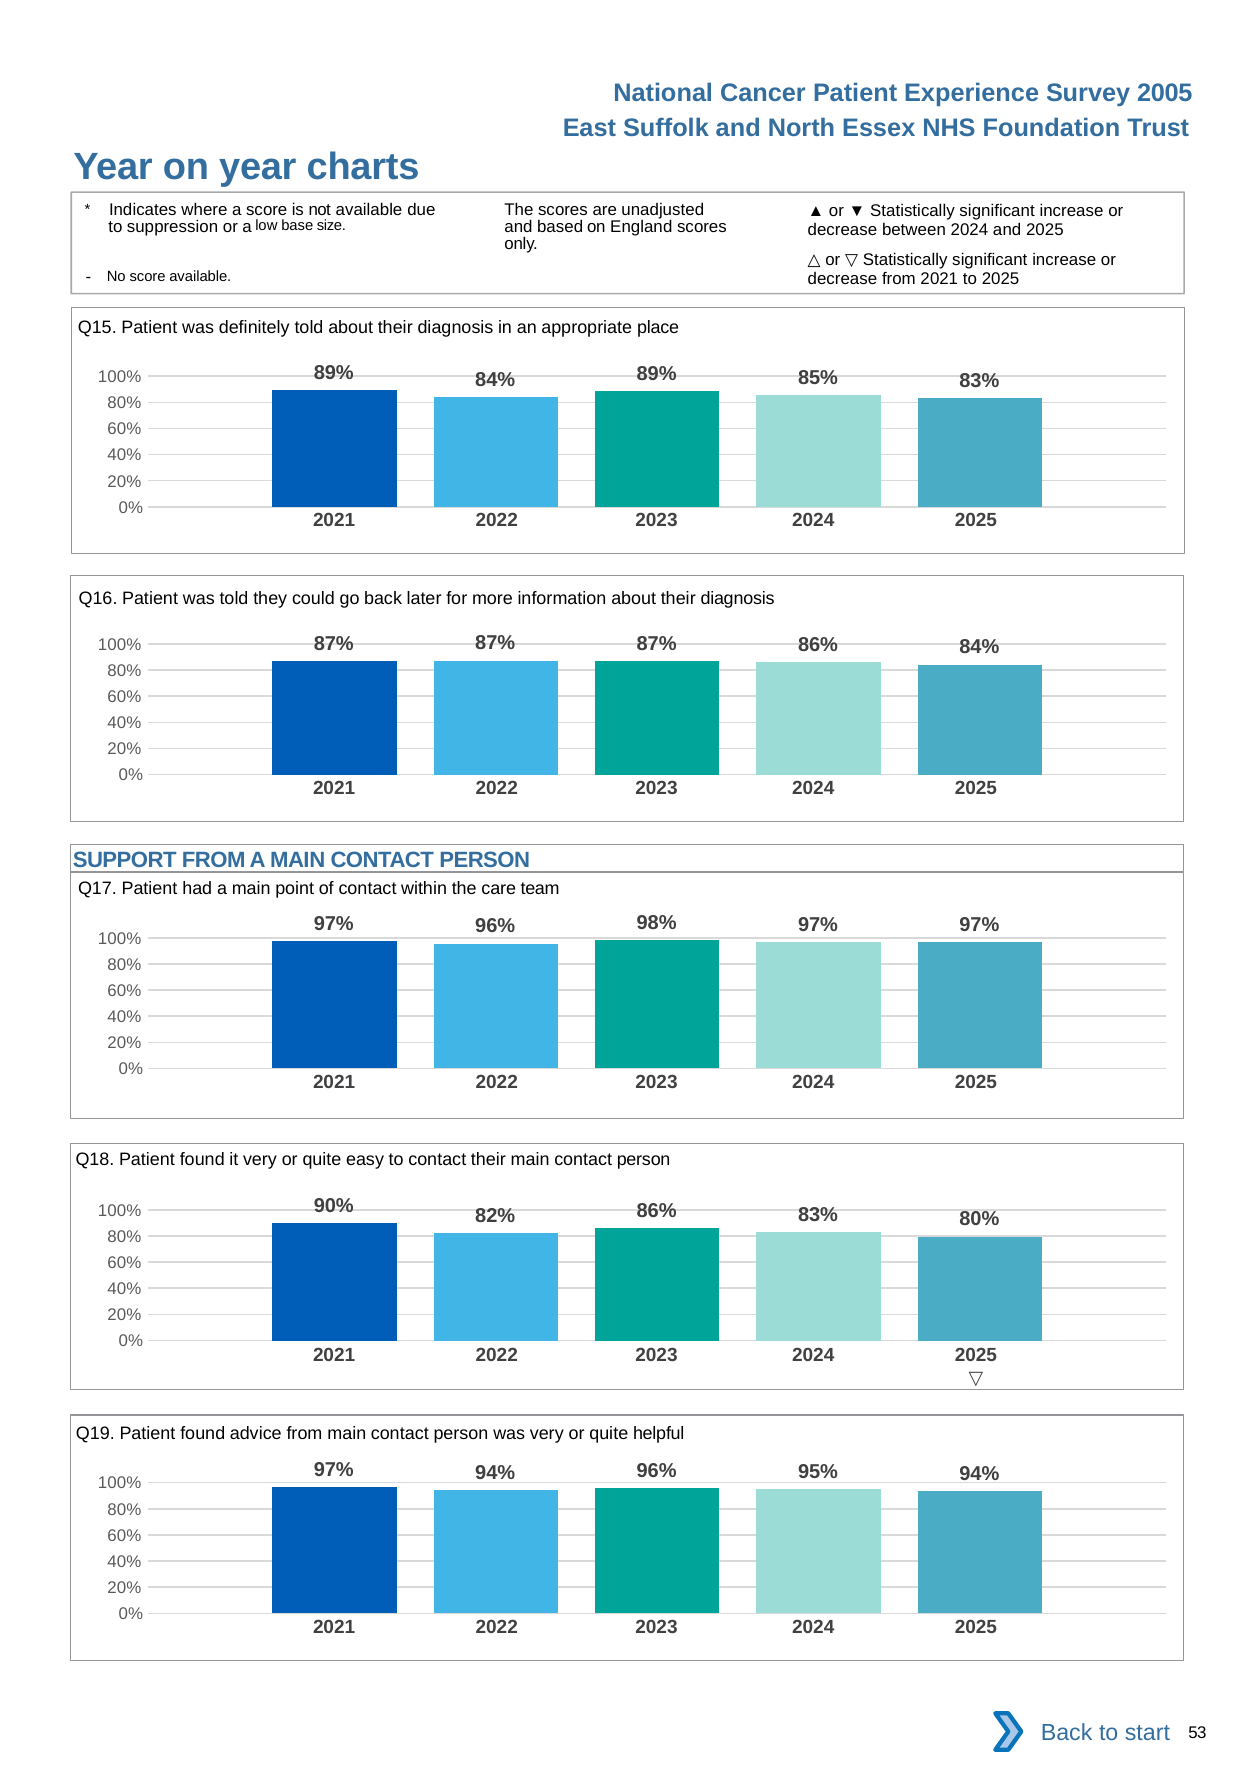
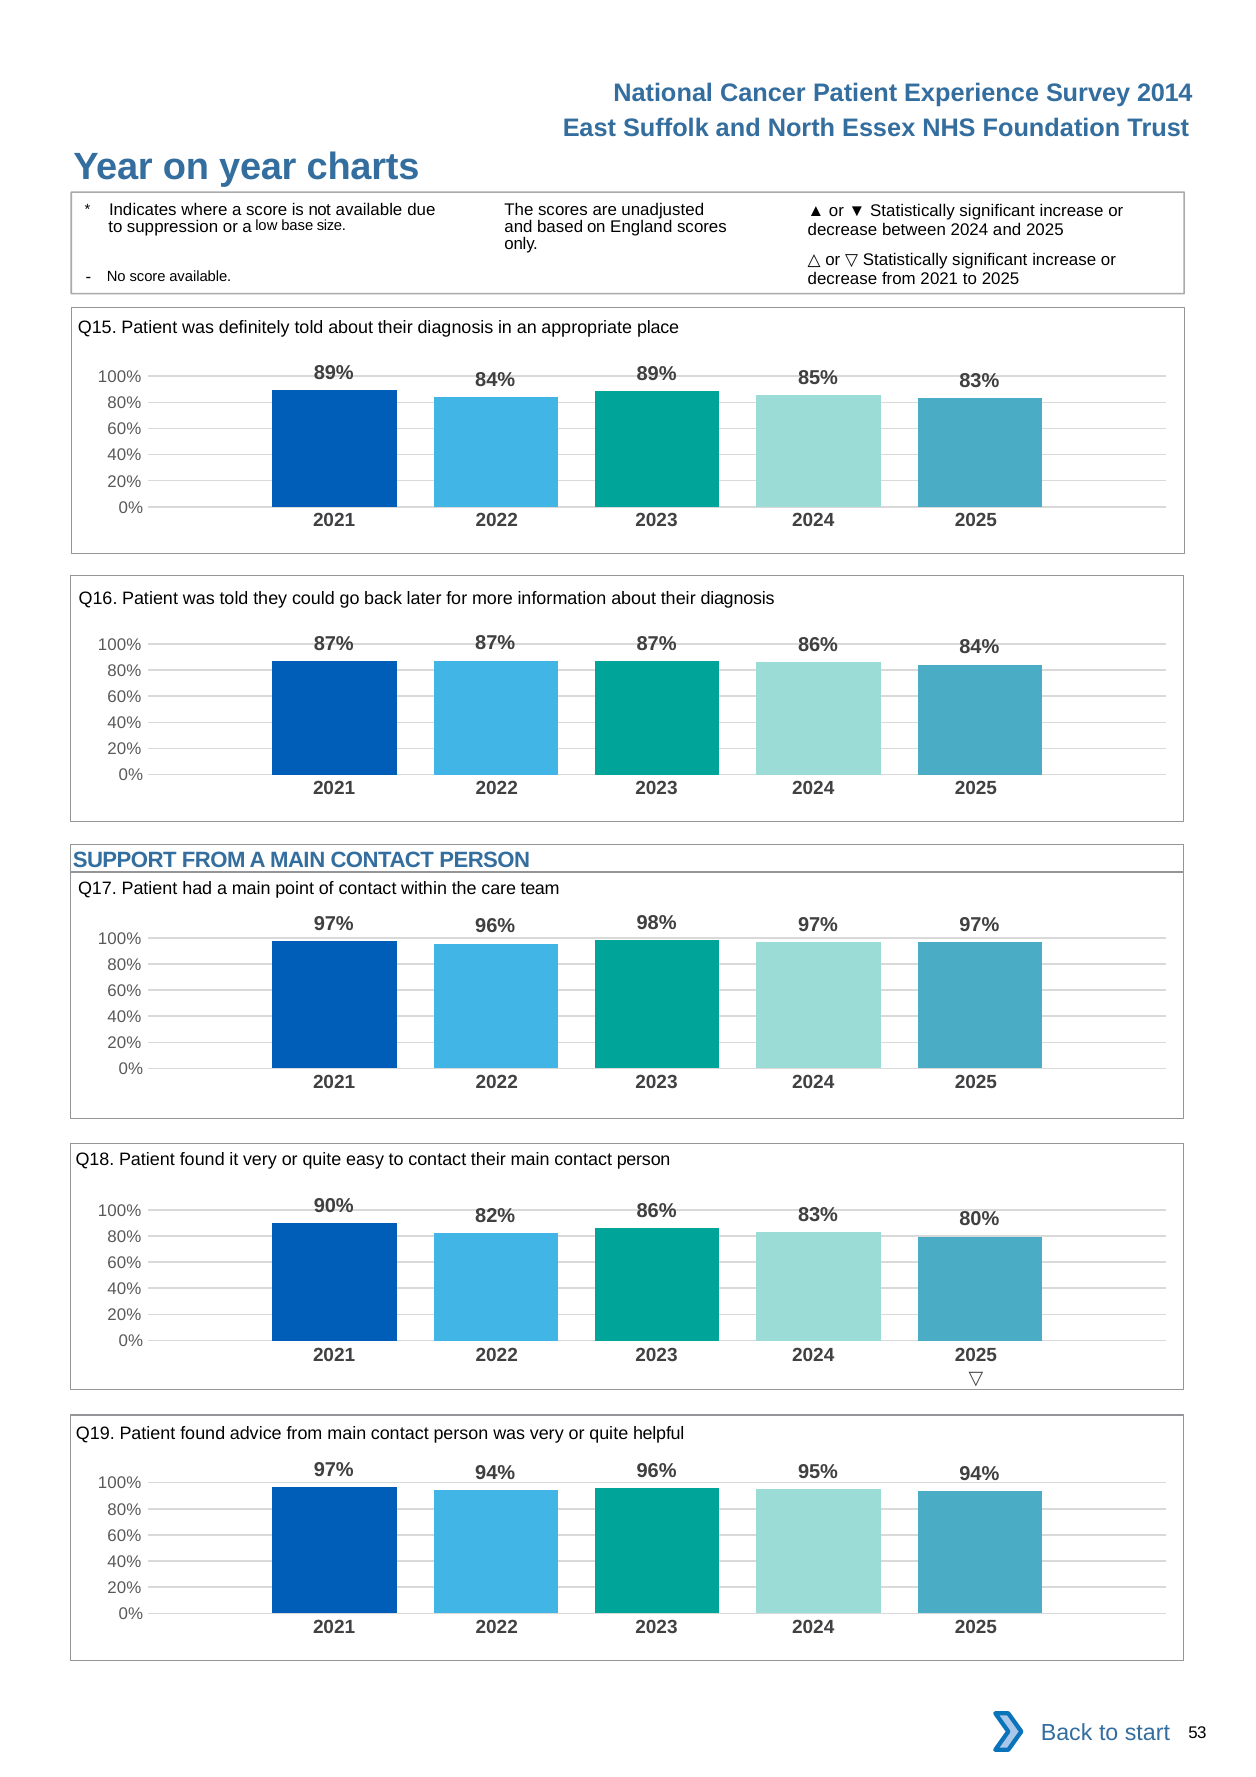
2005: 2005 -> 2014 (1165, 94)
